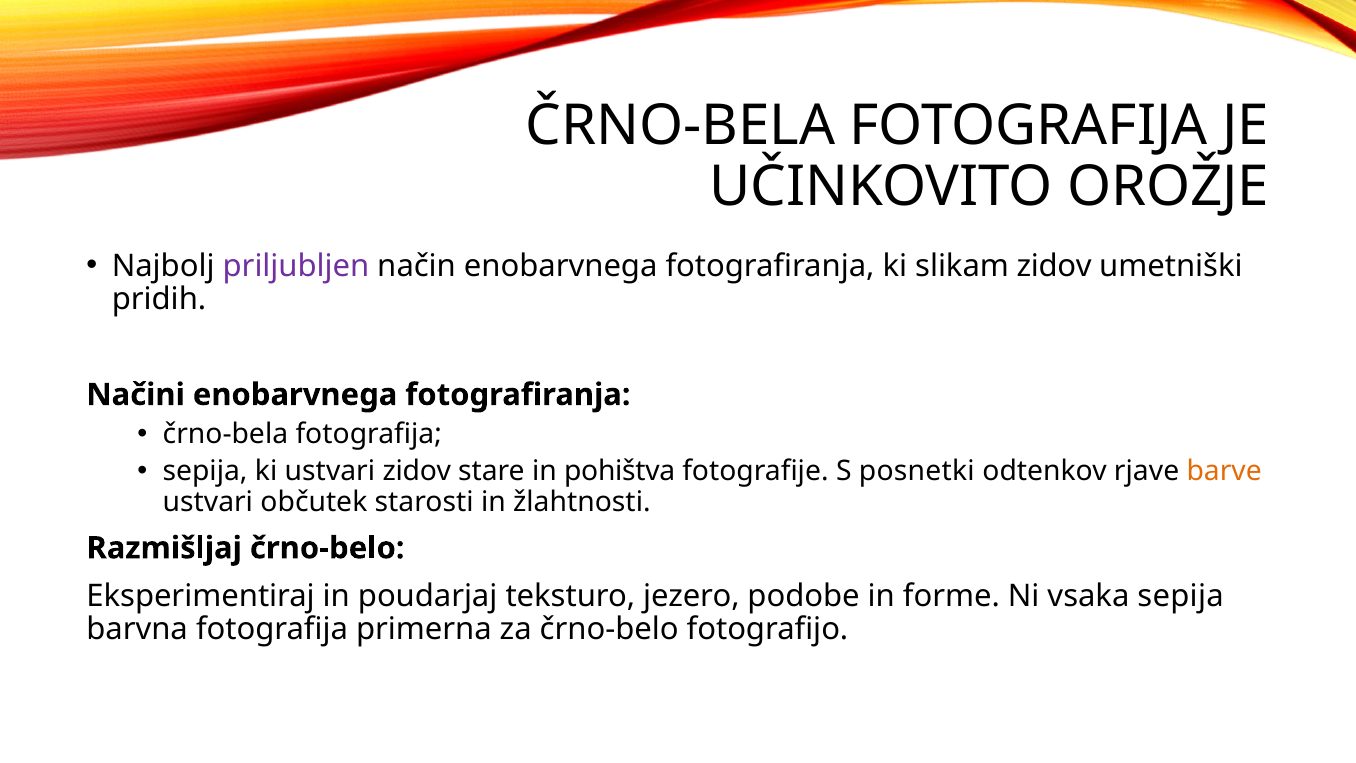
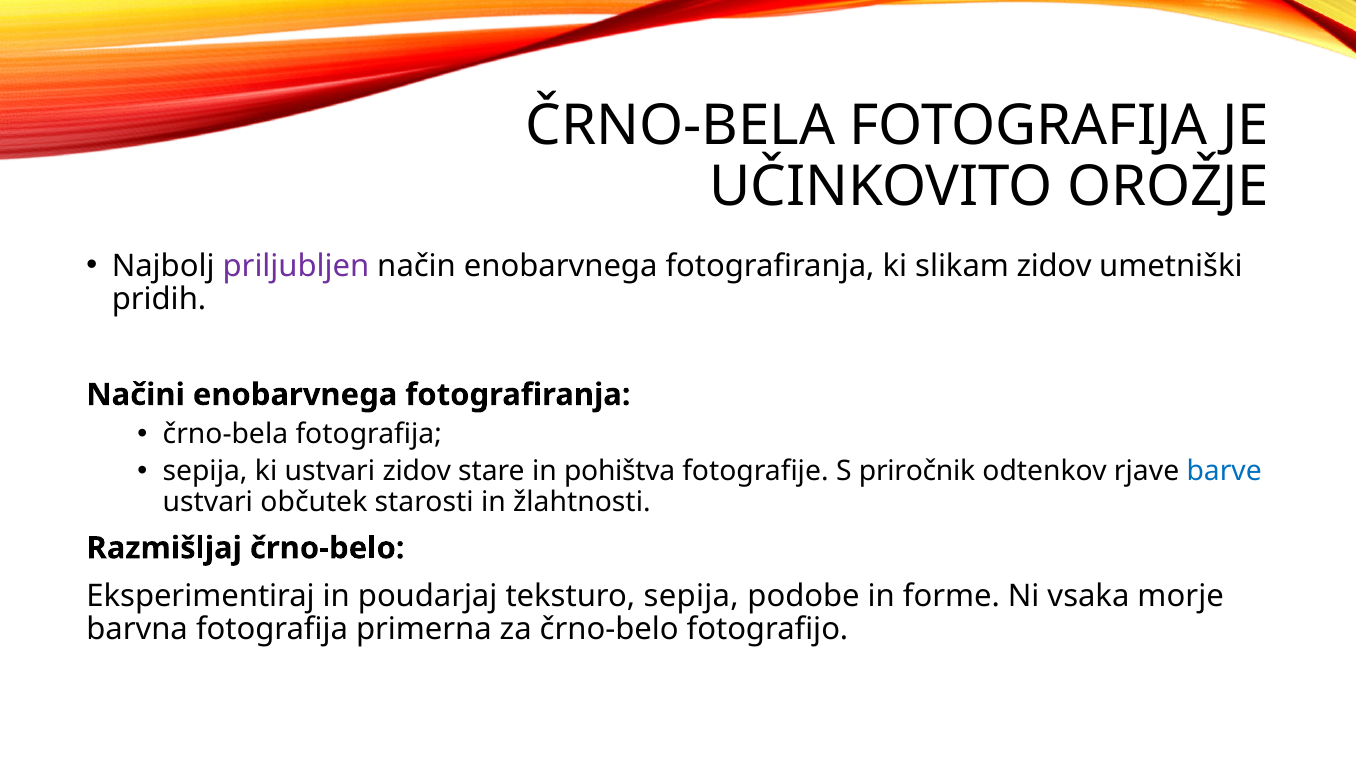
posnetki: posnetki -> priročnik (917, 471)
barve colour: orange -> blue (1224, 471)
teksturo jezero: jezero -> sepija (691, 596)
vsaka sepija: sepija -> morje (1181, 596)
